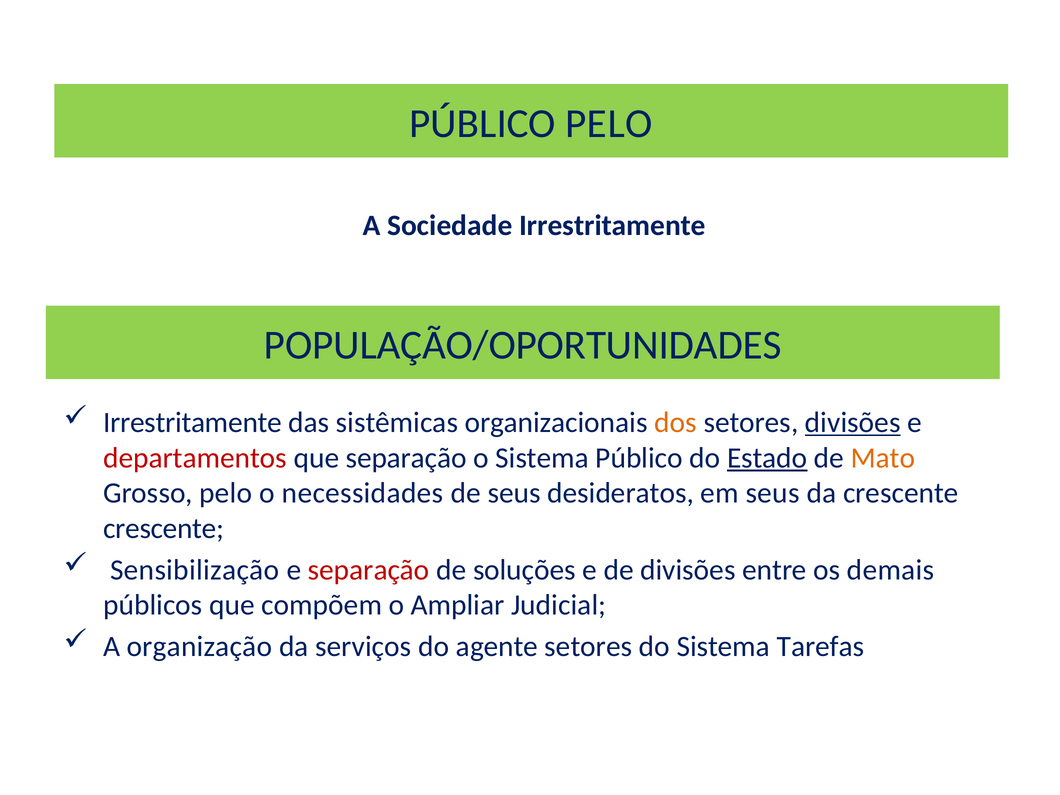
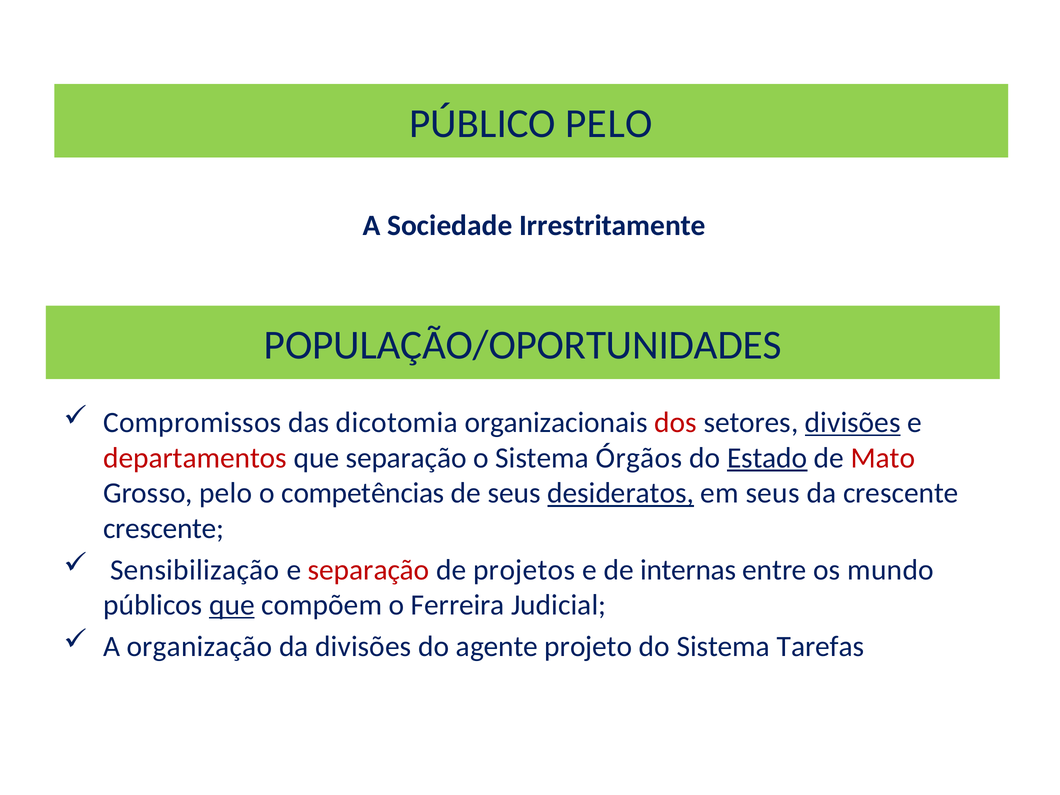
Irrestritamente: Irrestritamente -> Compromissos (192, 423)
sistêmicas: sistêmicas -> dicotomia (397, 423)
dos colour: orange -> red (676, 423)
Sistema Público: Público -> Órgãos (639, 458)
Mato colour: orange -> red (883, 458)
necessidades: necessidades -> competências (363, 493)
desideratos underline: none -> present (621, 493)
soluções: soluções -> projetos (524, 570)
de divisões: divisões -> internas (688, 570)
demais: demais -> mundo (891, 570)
que underline: none -> present (232, 605)
Ampliar: Ampliar -> Ferreira (458, 605)
da serviços: serviços -> divisões (363, 646)
agente setores: setores -> projeto (588, 646)
